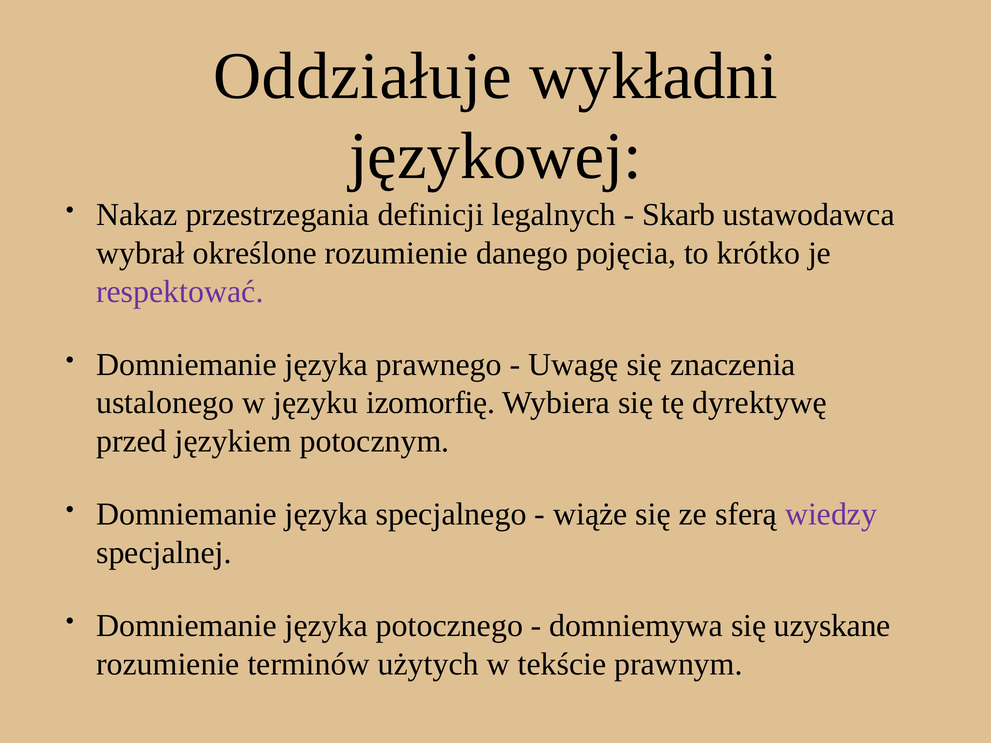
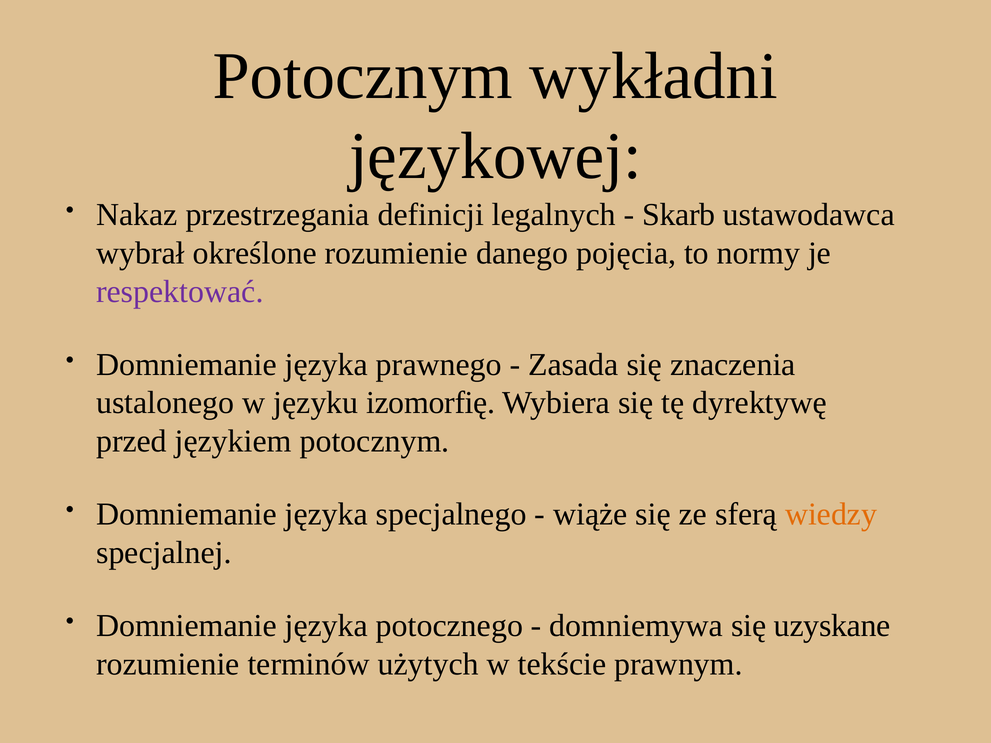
Oddziałuje: Oddziałuje -> Potocznym (363, 76)
krótko: krótko -> normy (759, 253)
Uwagę: Uwagę -> Zasada (573, 365)
wiedzy colour: purple -> orange (831, 515)
